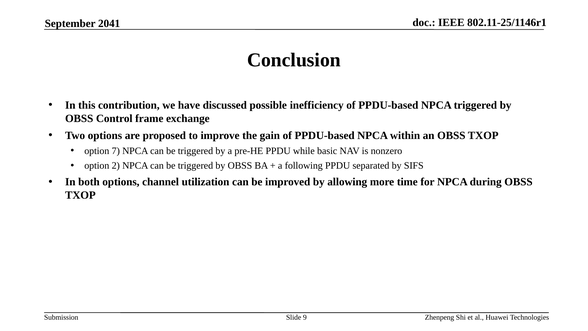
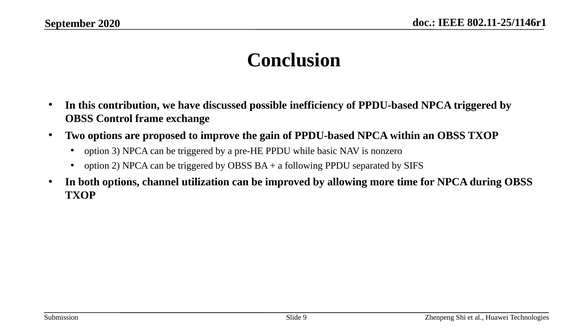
2041: 2041 -> 2020 (109, 23)
7: 7 -> 3 (116, 151)
